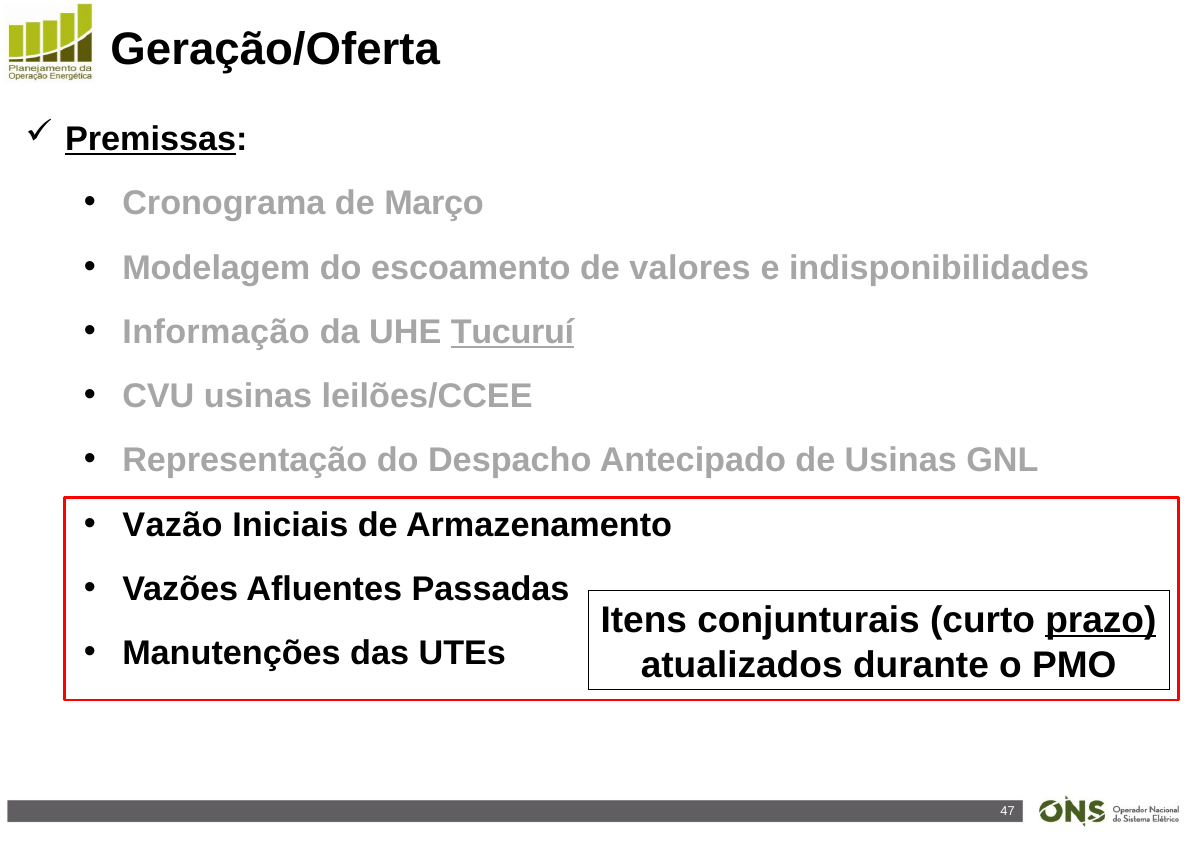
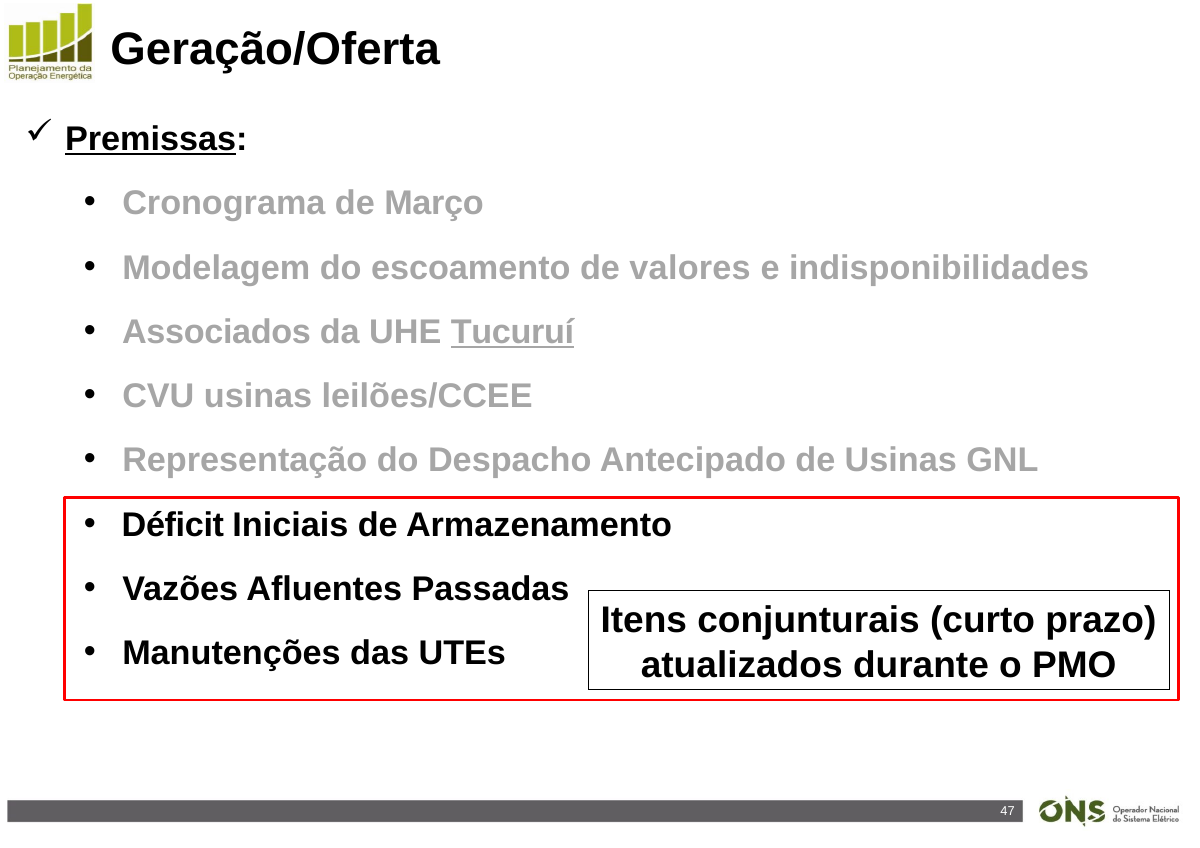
Informação: Informação -> Associados (217, 332)
Vazão: Vazão -> Déficit (173, 525)
prazo underline: present -> none (1101, 621)
